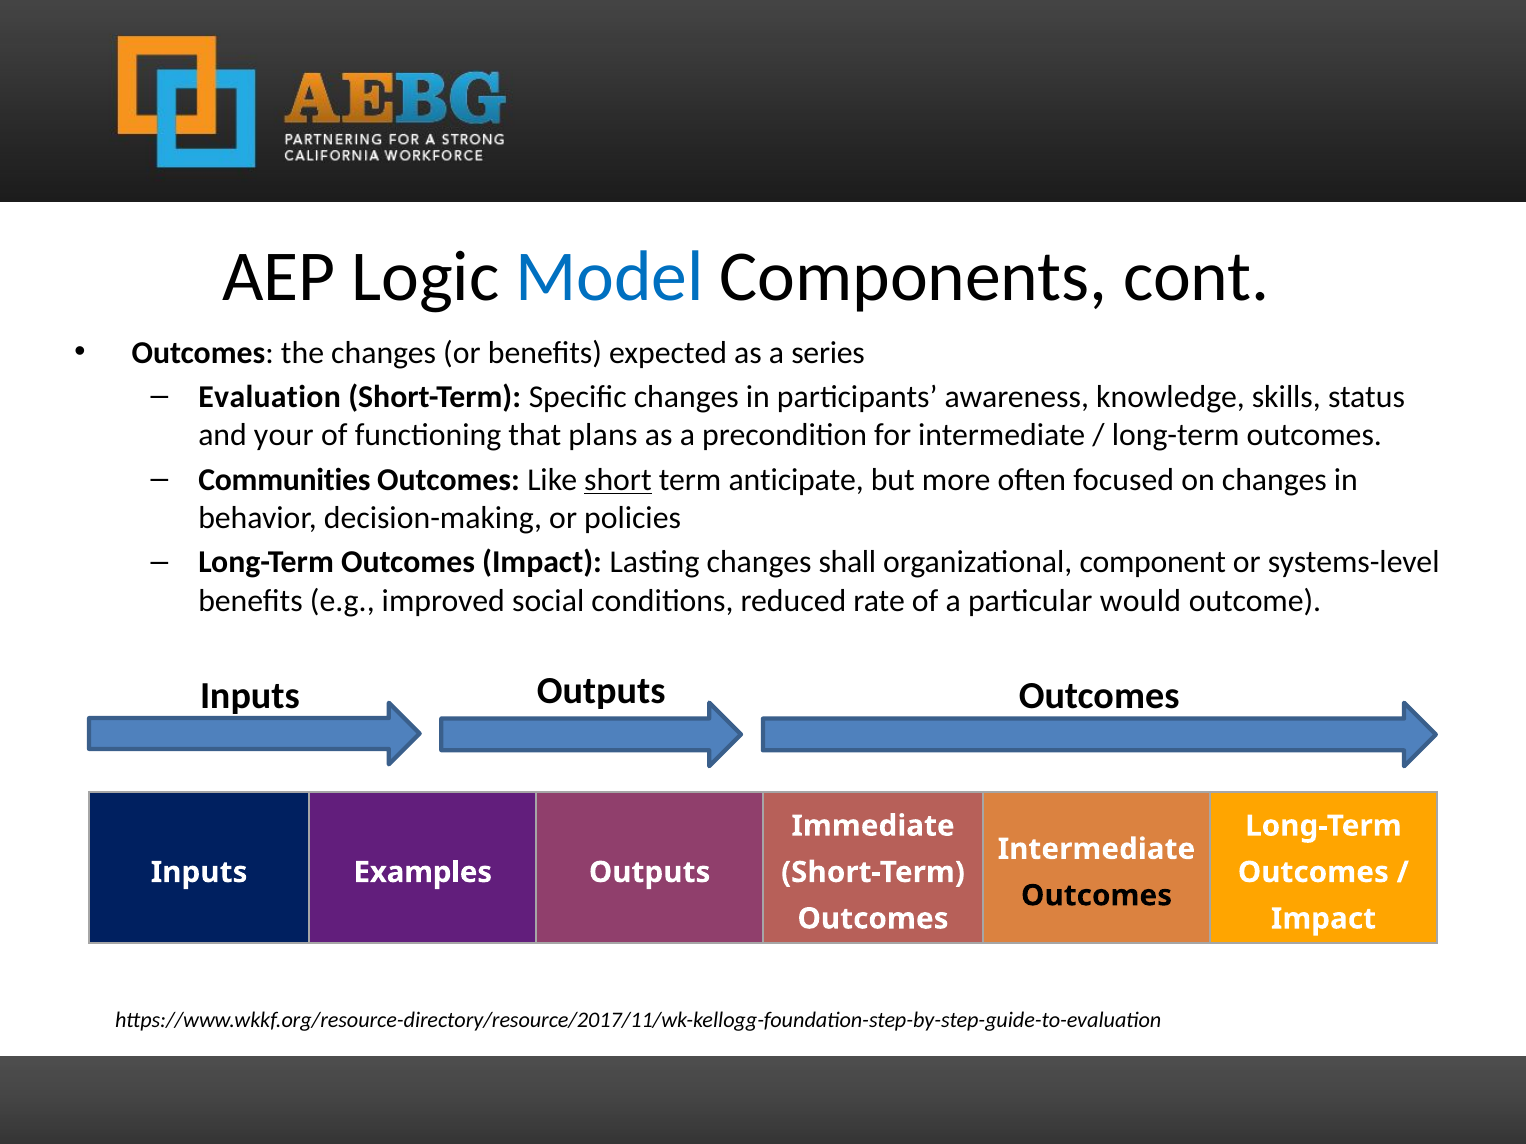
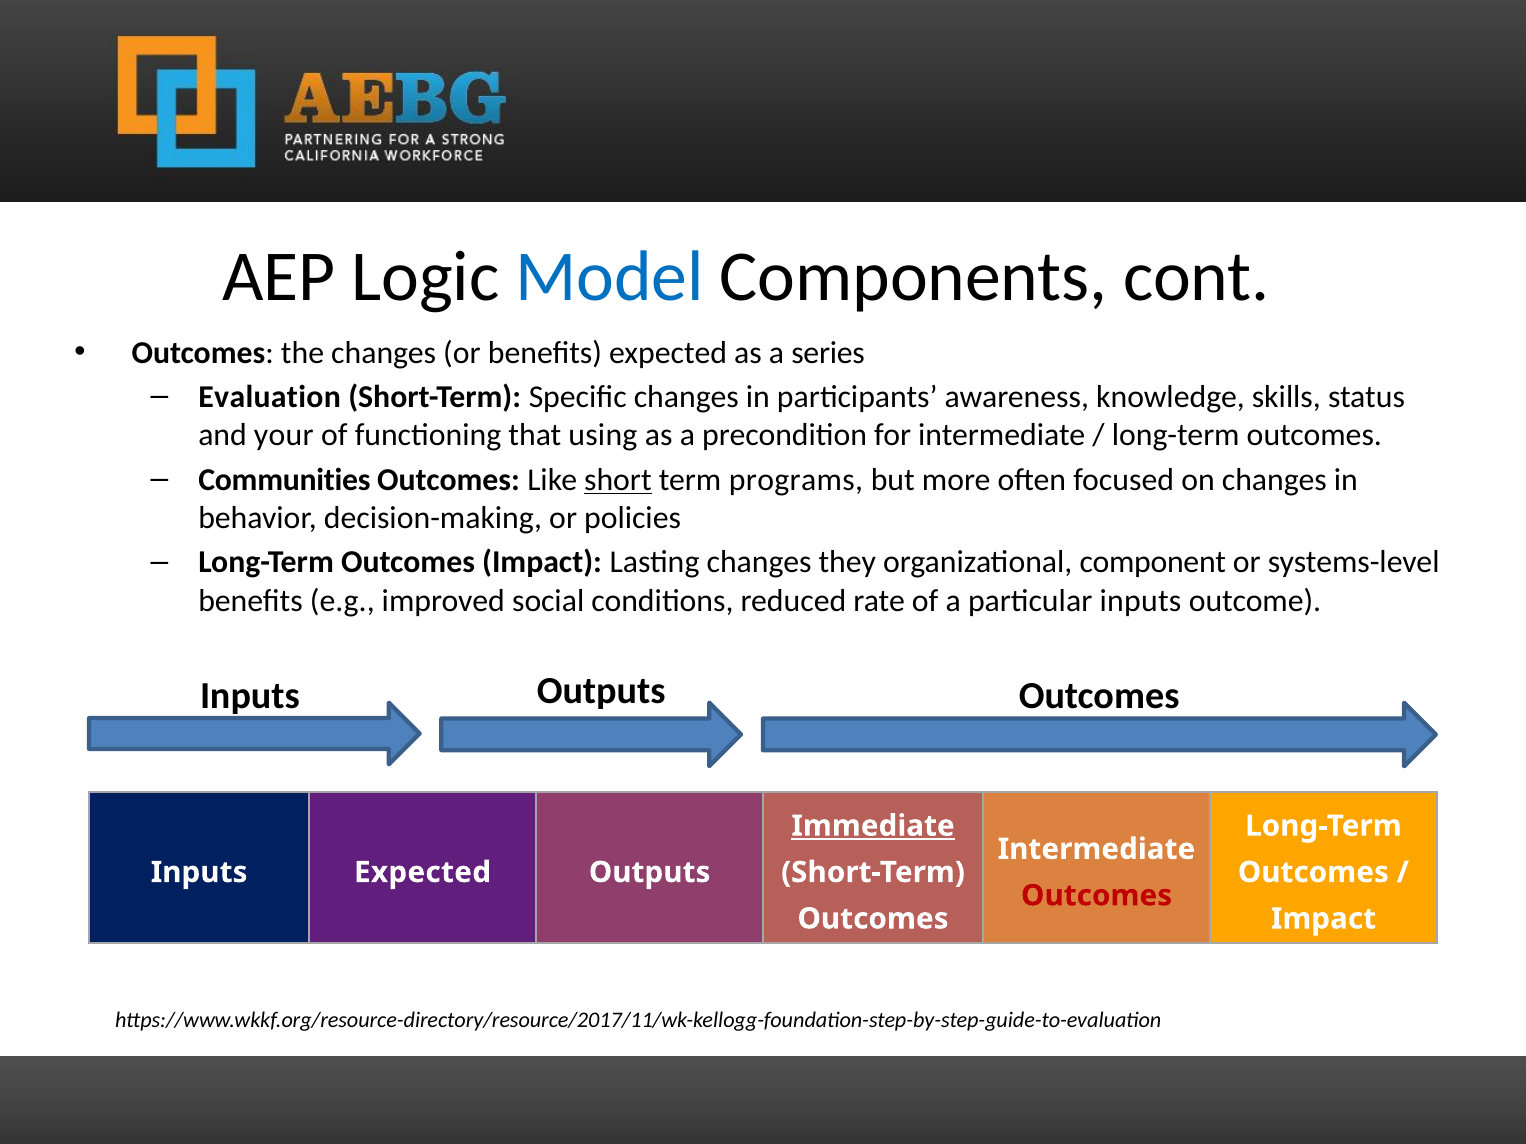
plans: plans -> using (603, 436)
anticipate: anticipate -> programs (796, 480)
shall: shall -> they (847, 563)
particular would: would -> inputs (1140, 601)
Immediate underline: none -> present (873, 826)
Inputs Examples: Examples -> Expected (422, 873)
Outcomes colour: black -> red (1097, 896)
